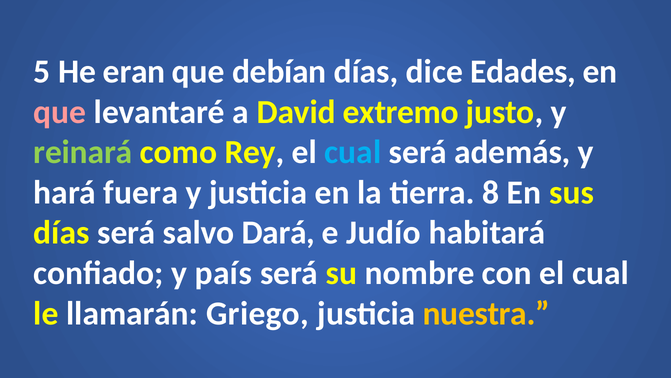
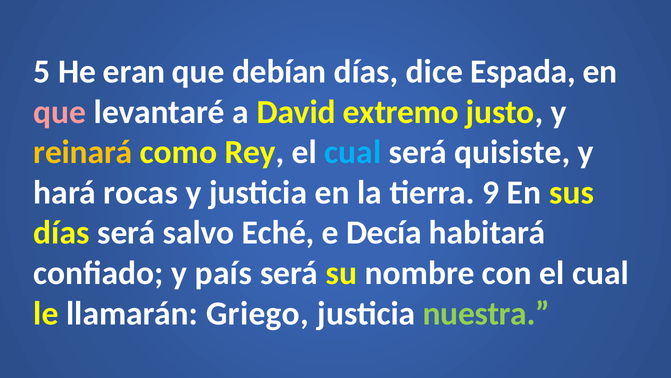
Edades: Edades -> Espada (523, 72)
reinará colour: light green -> yellow (83, 152)
además: además -> quisiste (512, 152)
fuera: fuera -> rocas (141, 192)
8: 8 -> 9 (491, 192)
Dará: Dará -> Eché (278, 233)
Judío: Judío -> Decía (384, 233)
nuestra colour: yellow -> light green (486, 313)
